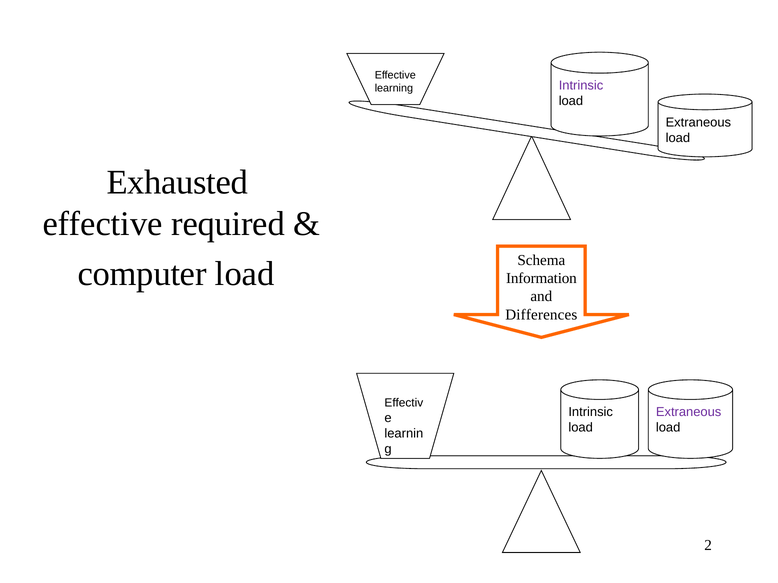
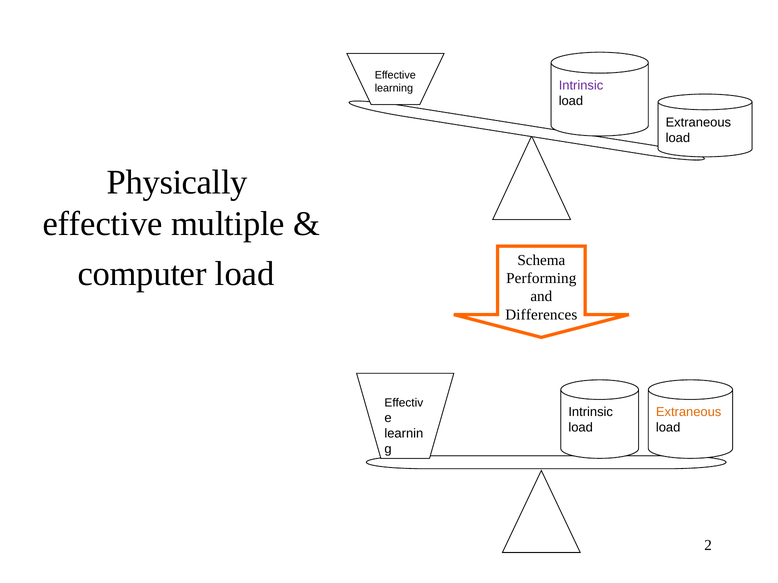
Exhausted: Exhausted -> Physically (177, 183)
required: required -> multiple (228, 224)
Information: Information -> Performing (541, 278)
Extraneous colour: purple -> orange (689, 412)
